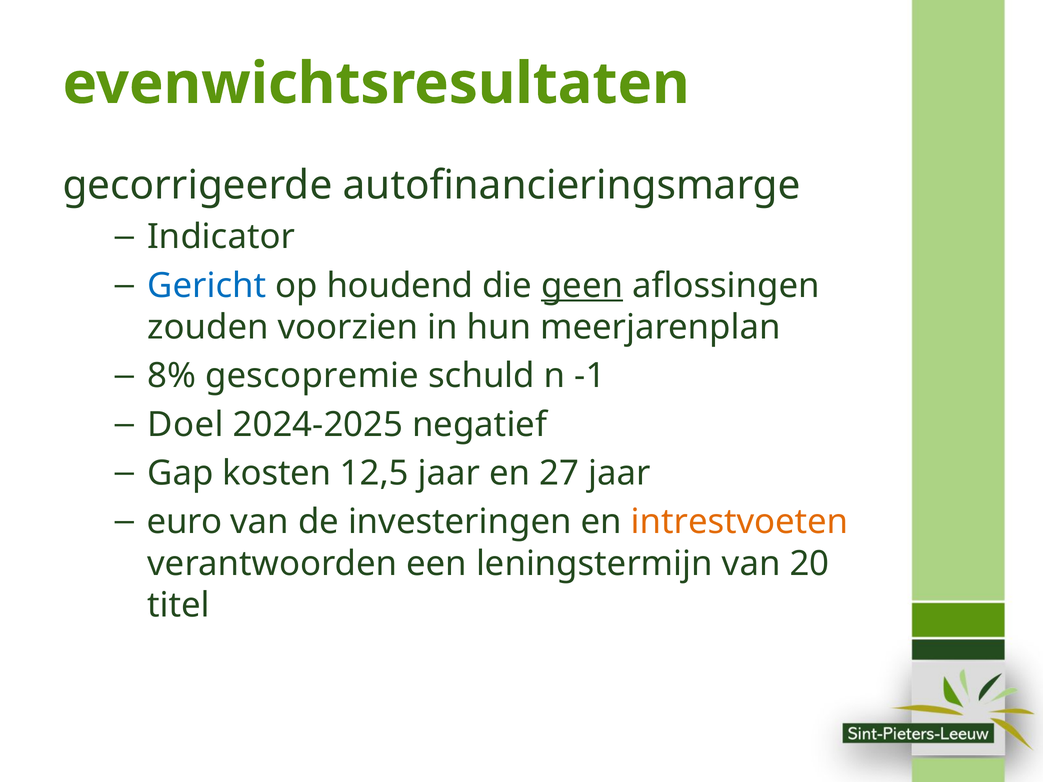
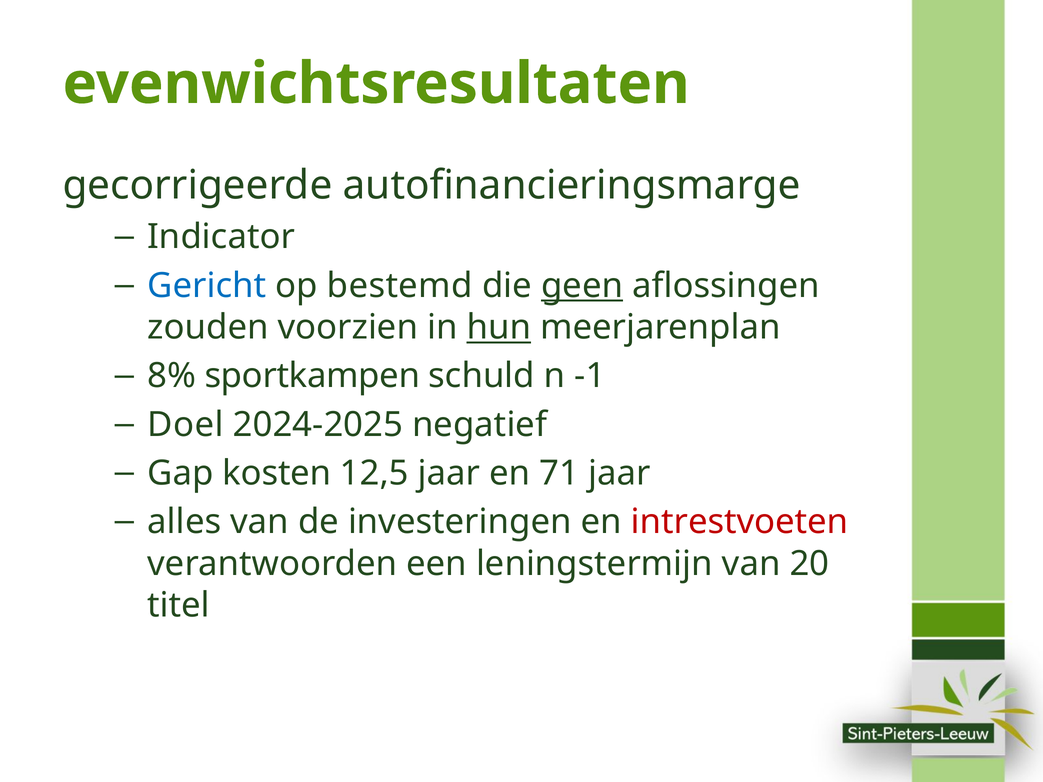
houdend: houdend -> bestemd (400, 286)
hun underline: none -> present (499, 327)
gescopremie: gescopremie -> sportkampen (312, 376)
27: 27 -> 71 (559, 473)
euro: euro -> alles (184, 522)
intrestvoeten colour: orange -> red (740, 522)
